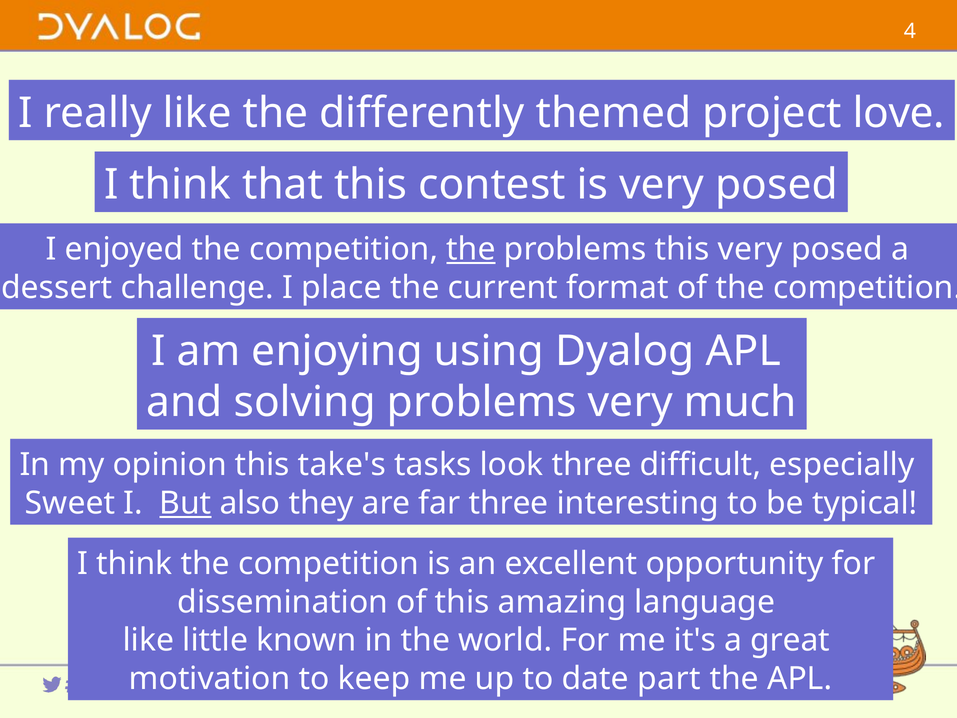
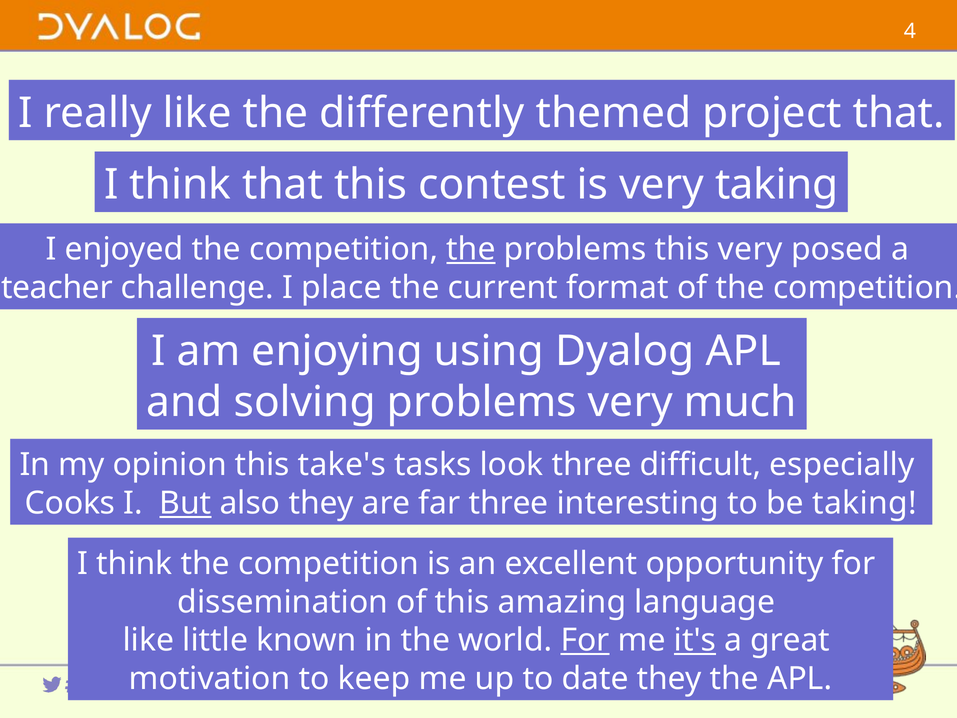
project love: love -> that (899, 113)
is very posed: posed -> taking (777, 185)
dessert: dessert -> teacher (57, 288)
Sweet: Sweet -> Cooks (70, 503)
be typical: typical -> taking (865, 503)
For underline: none -> present (585, 640)
it's underline: none -> present (695, 640)
date part: part -> they (669, 678)
